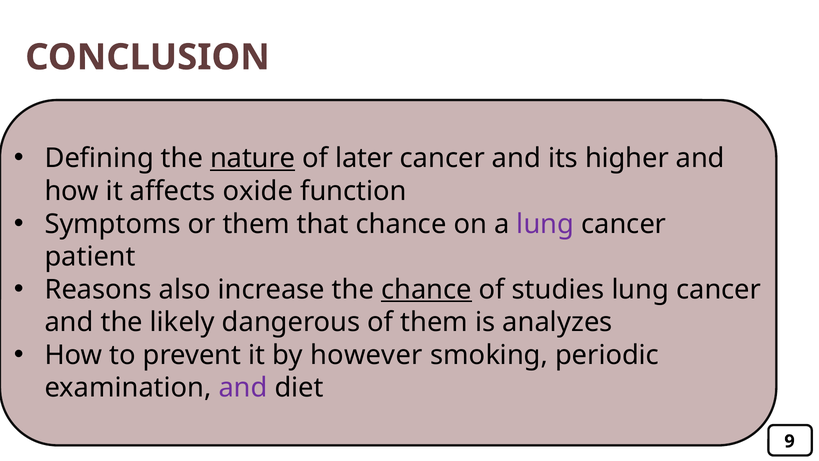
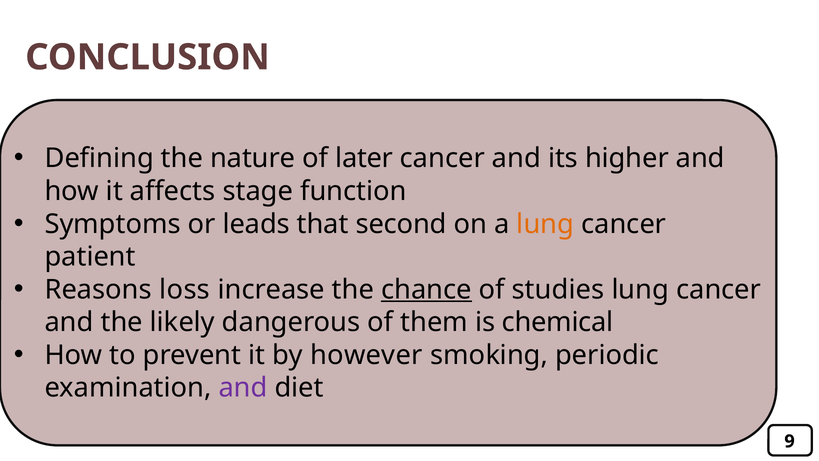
nature underline: present -> none (253, 158)
oxide: oxide -> stage (258, 191)
or them: them -> leads (256, 224)
that chance: chance -> second (401, 224)
lung colour: purple -> orange (545, 224)
also: also -> loss (185, 289)
analyzes: analyzes -> chemical (558, 322)
